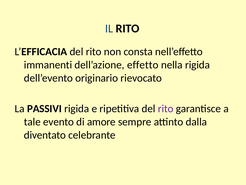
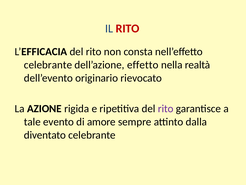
RITO colour: black -> red (128, 28)
immanenti: immanenti -> celebrante (48, 65)
nella rigida: rigida -> realtà (198, 65)
PASSIVI: PASSIVI -> AZIONE (44, 108)
